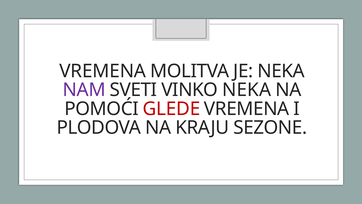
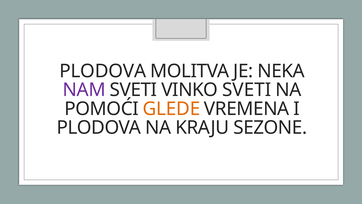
VREMENA: VREMENA -> PLODOVA (103, 71)
VINKO NEKA: NEKA -> SVETI (247, 90)
GLEDE colour: red -> orange (171, 109)
